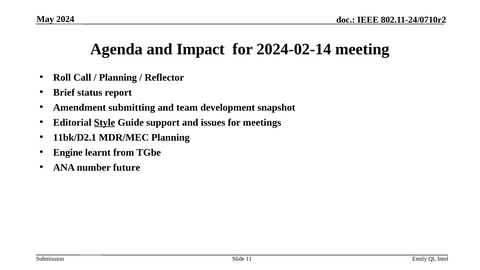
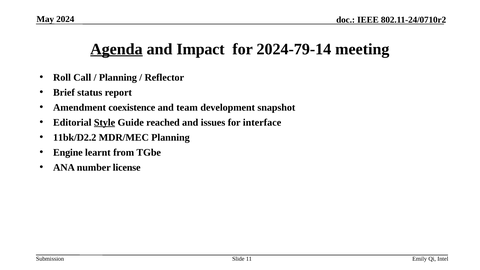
Agenda underline: none -> present (116, 49)
2024-02-14: 2024-02-14 -> 2024-79-14 (294, 49)
submitting: submitting -> coexistence (132, 107)
support: support -> reached (163, 122)
meetings: meetings -> interface (262, 122)
11bk/D2.1: 11bk/D2.1 -> 11bk/D2.2 (75, 137)
future: future -> license (127, 168)
